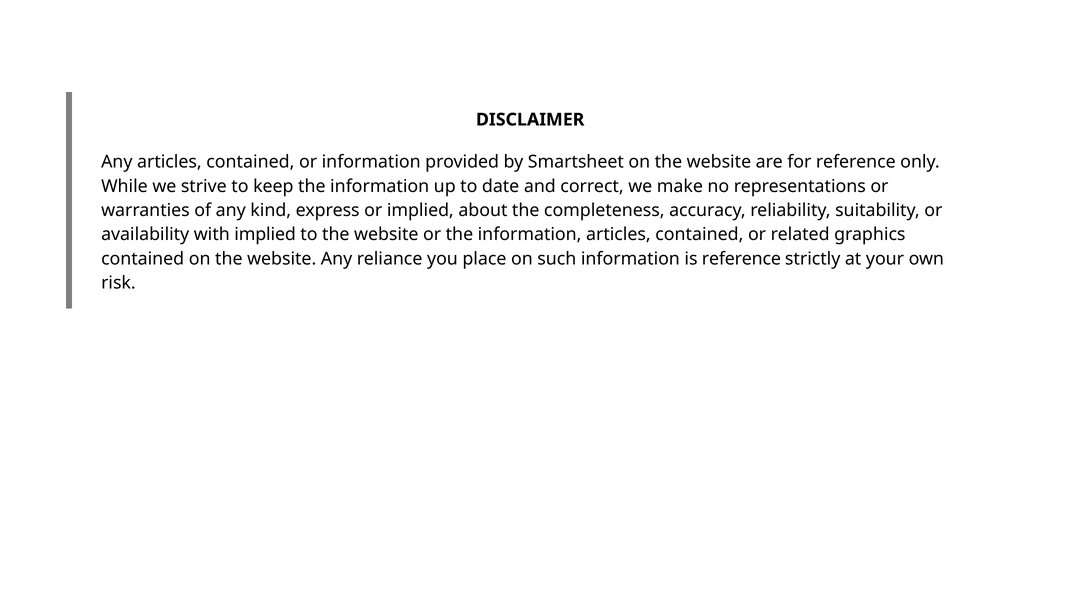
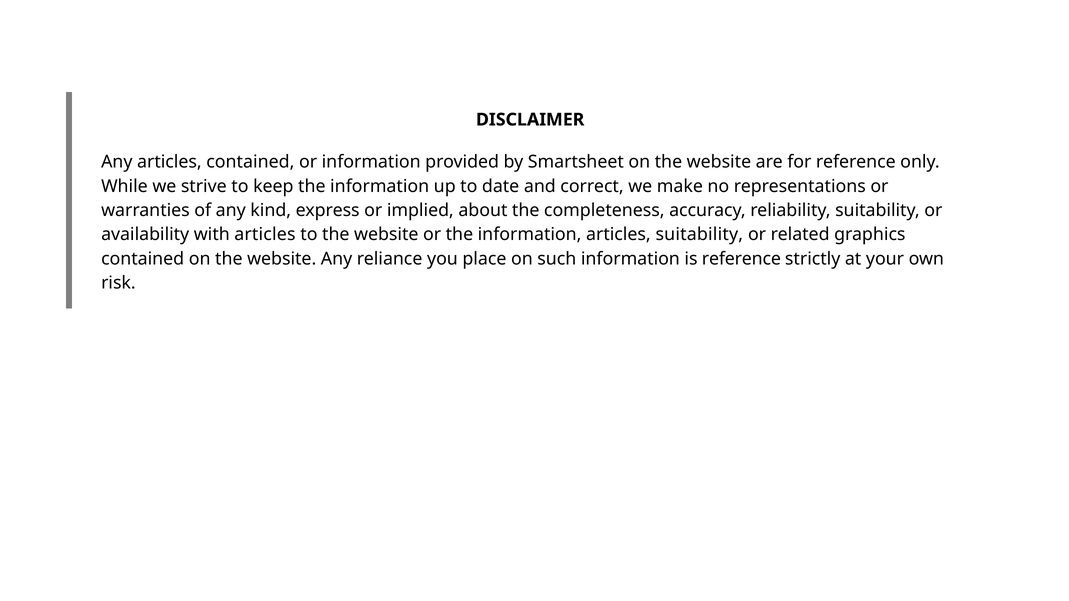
with implied: implied -> articles (265, 235)
information articles contained: contained -> suitability (699, 235)
